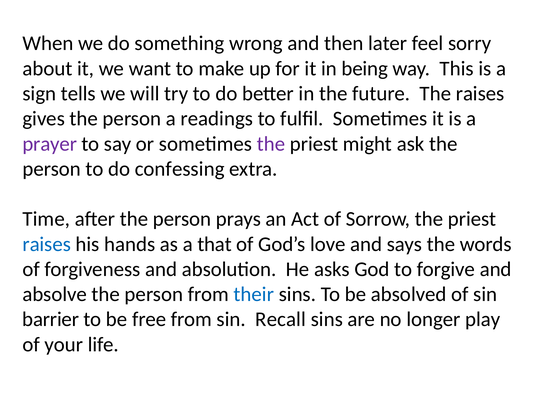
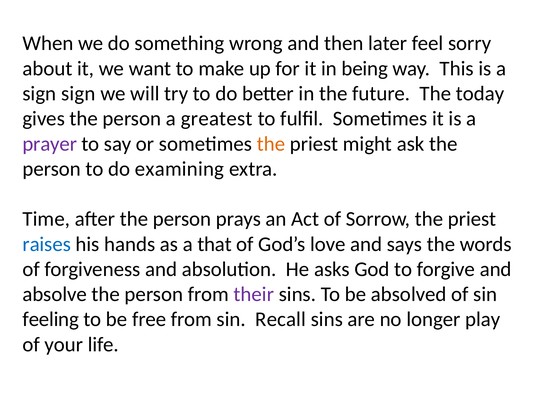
sign tells: tells -> sign (78, 94)
The raises: raises -> today (480, 94)
readings: readings -> greatest (217, 119)
the colour: purple -> orange (271, 144)
confessing: confessing -> examining (180, 169)
their colour: blue -> purple (254, 295)
barrier: barrier -> feeling (51, 320)
